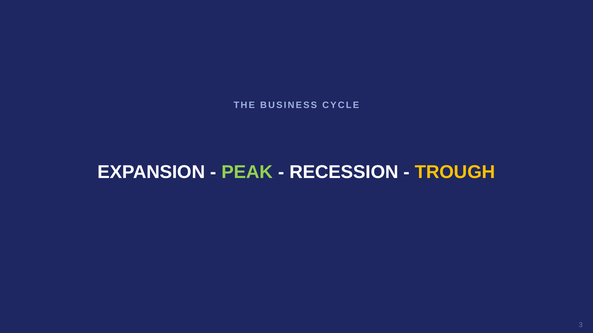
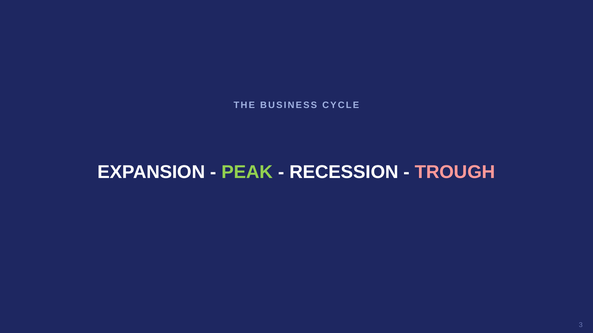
TROUGH colour: yellow -> pink (455, 173)
